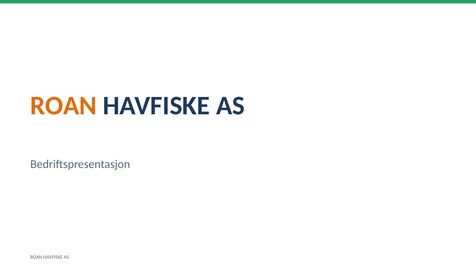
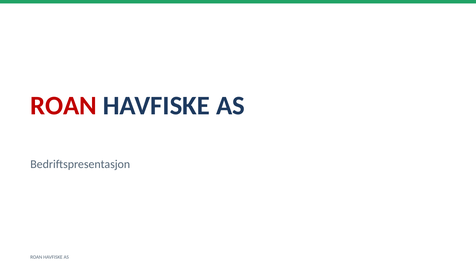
ROAN colour: orange -> red (64, 106)
